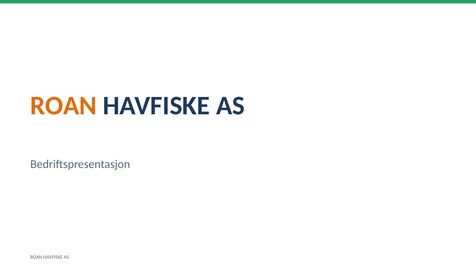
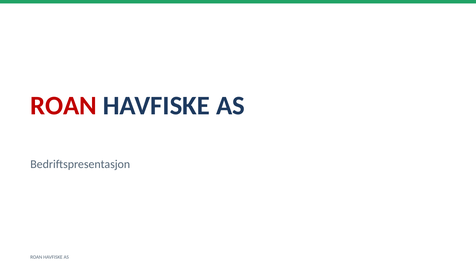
ROAN colour: orange -> red (64, 106)
